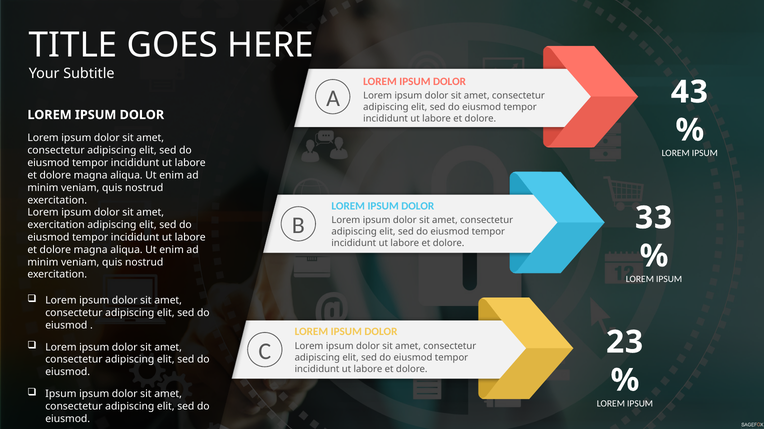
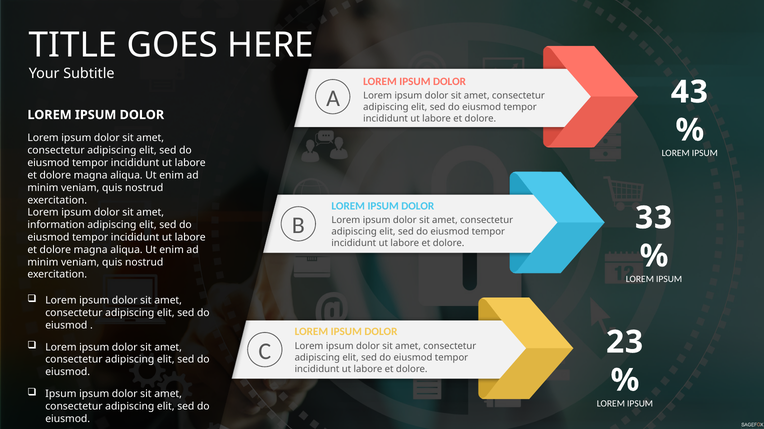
exercitation: exercitation -> information (56, 225)
